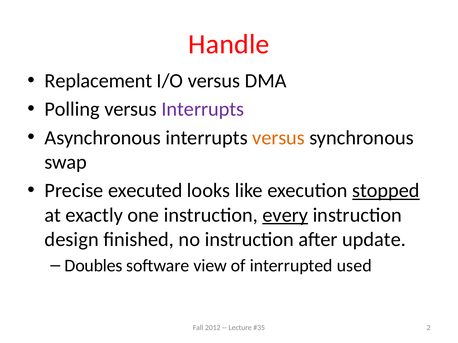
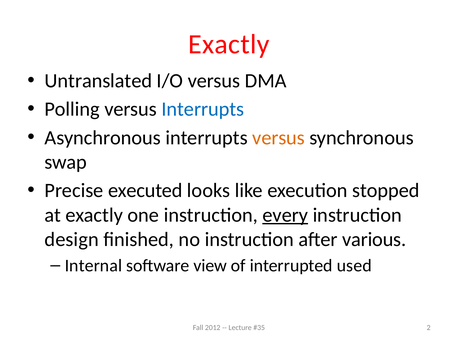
Handle: Handle -> Exactly (229, 44)
Replacement: Replacement -> Untranslated (98, 81)
Interrupts colour: purple -> blue (203, 109)
stopped underline: present -> none (386, 191)
update: update -> various (374, 240)
Doubles: Doubles -> Internal (93, 266)
